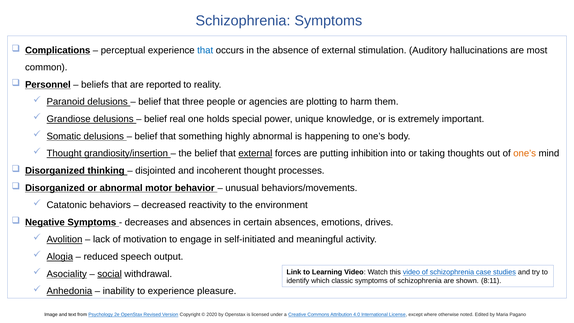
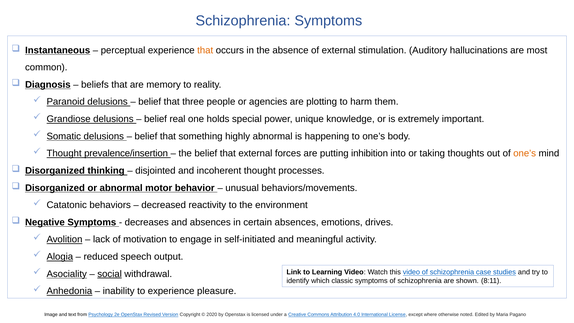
Complications: Complications -> Instantaneous (58, 50)
that colour: blue -> orange (205, 50)
Personnel: Personnel -> Diagnosis (48, 85)
reported: reported -> memory (164, 85)
grandiosity/insertion: grandiosity/insertion -> prevalence/insertion (126, 153)
external underline: present -> none (255, 153)
